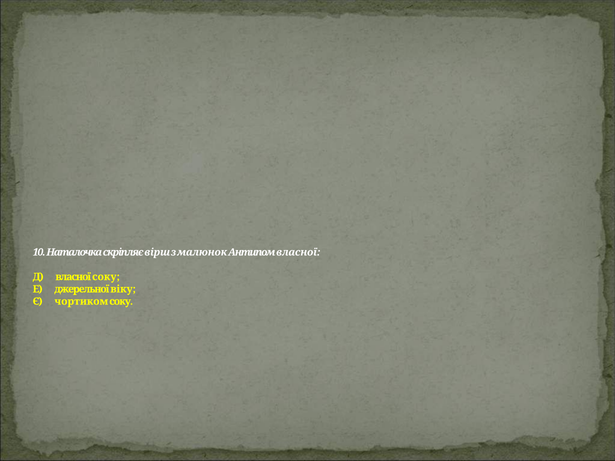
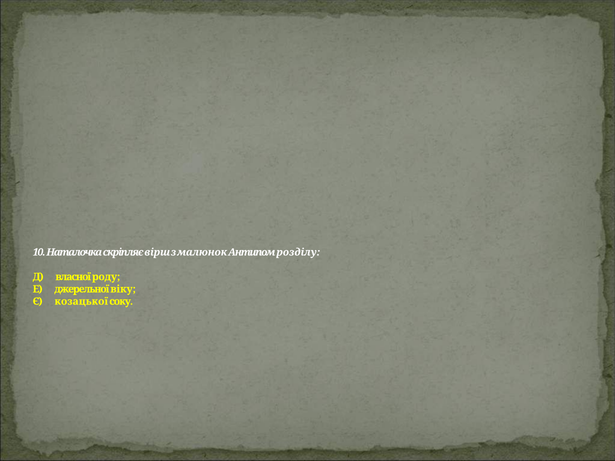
Антипом власної: власної -> розділу (298, 252)
власної соку: соку -> роду (106, 277)
чортиком: чортиком -> козацької (81, 302)
